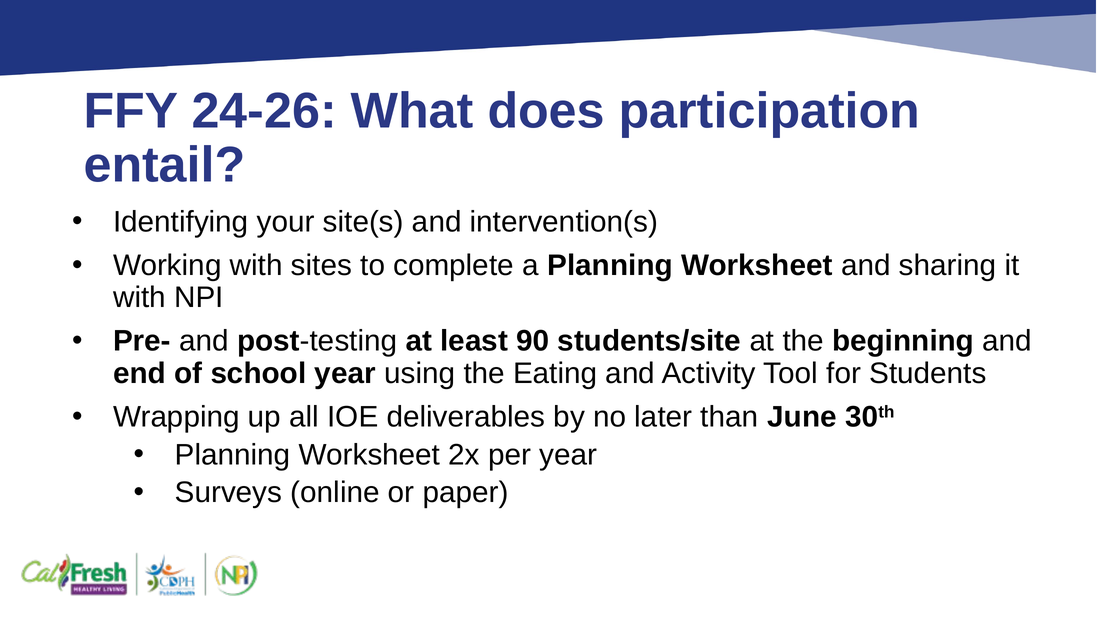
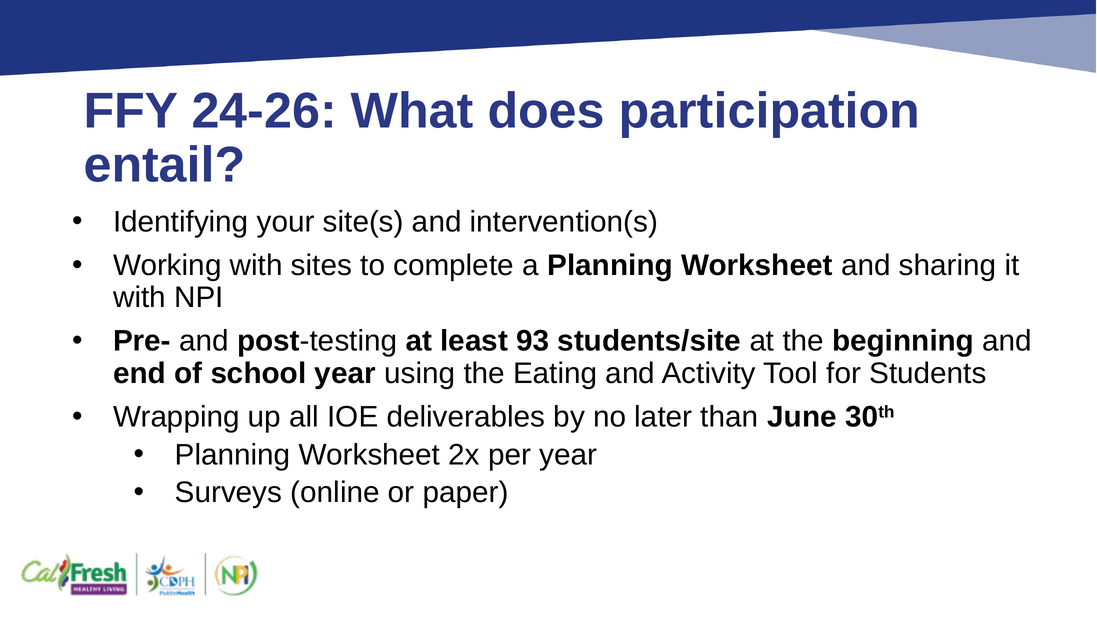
90: 90 -> 93 (533, 341)
